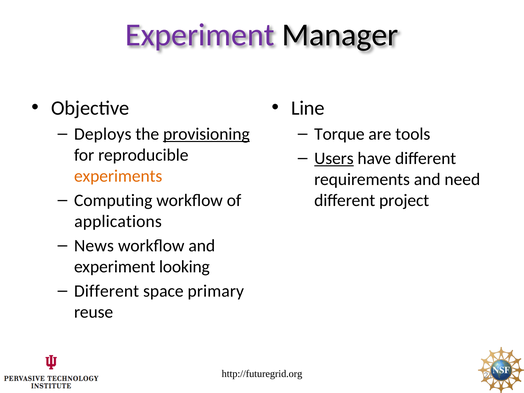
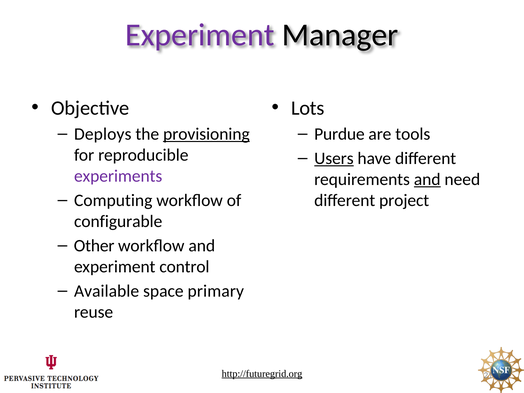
Line: Line -> Lots (308, 108)
Torque: Torque -> Purdue (339, 134)
experiments colour: orange -> purple (118, 176)
and underline: none -> present (427, 179)
applications: applications -> configurable (118, 221)
News: News -> Other (94, 246)
looking: looking -> control (184, 267)
Different: Different -> Available (107, 291)
http://futuregrid.org underline: none -> present (262, 374)
